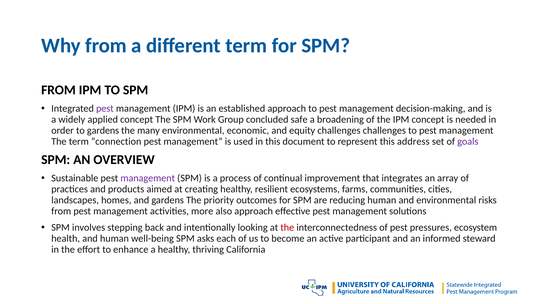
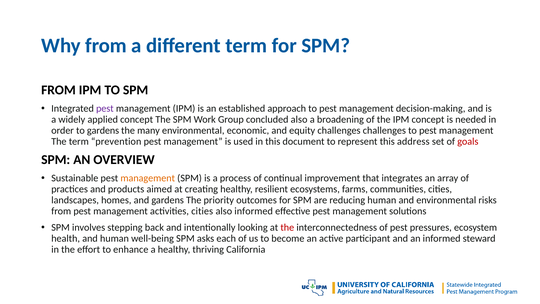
concluded safe: safe -> also (299, 119)
connection: connection -> prevention (116, 141)
goals colour: purple -> red (468, 141)
management colour: purple -> orange (148, 178)
activities more: more -> cities (202, 211)
also approach: approach -> informed (254, 211)
